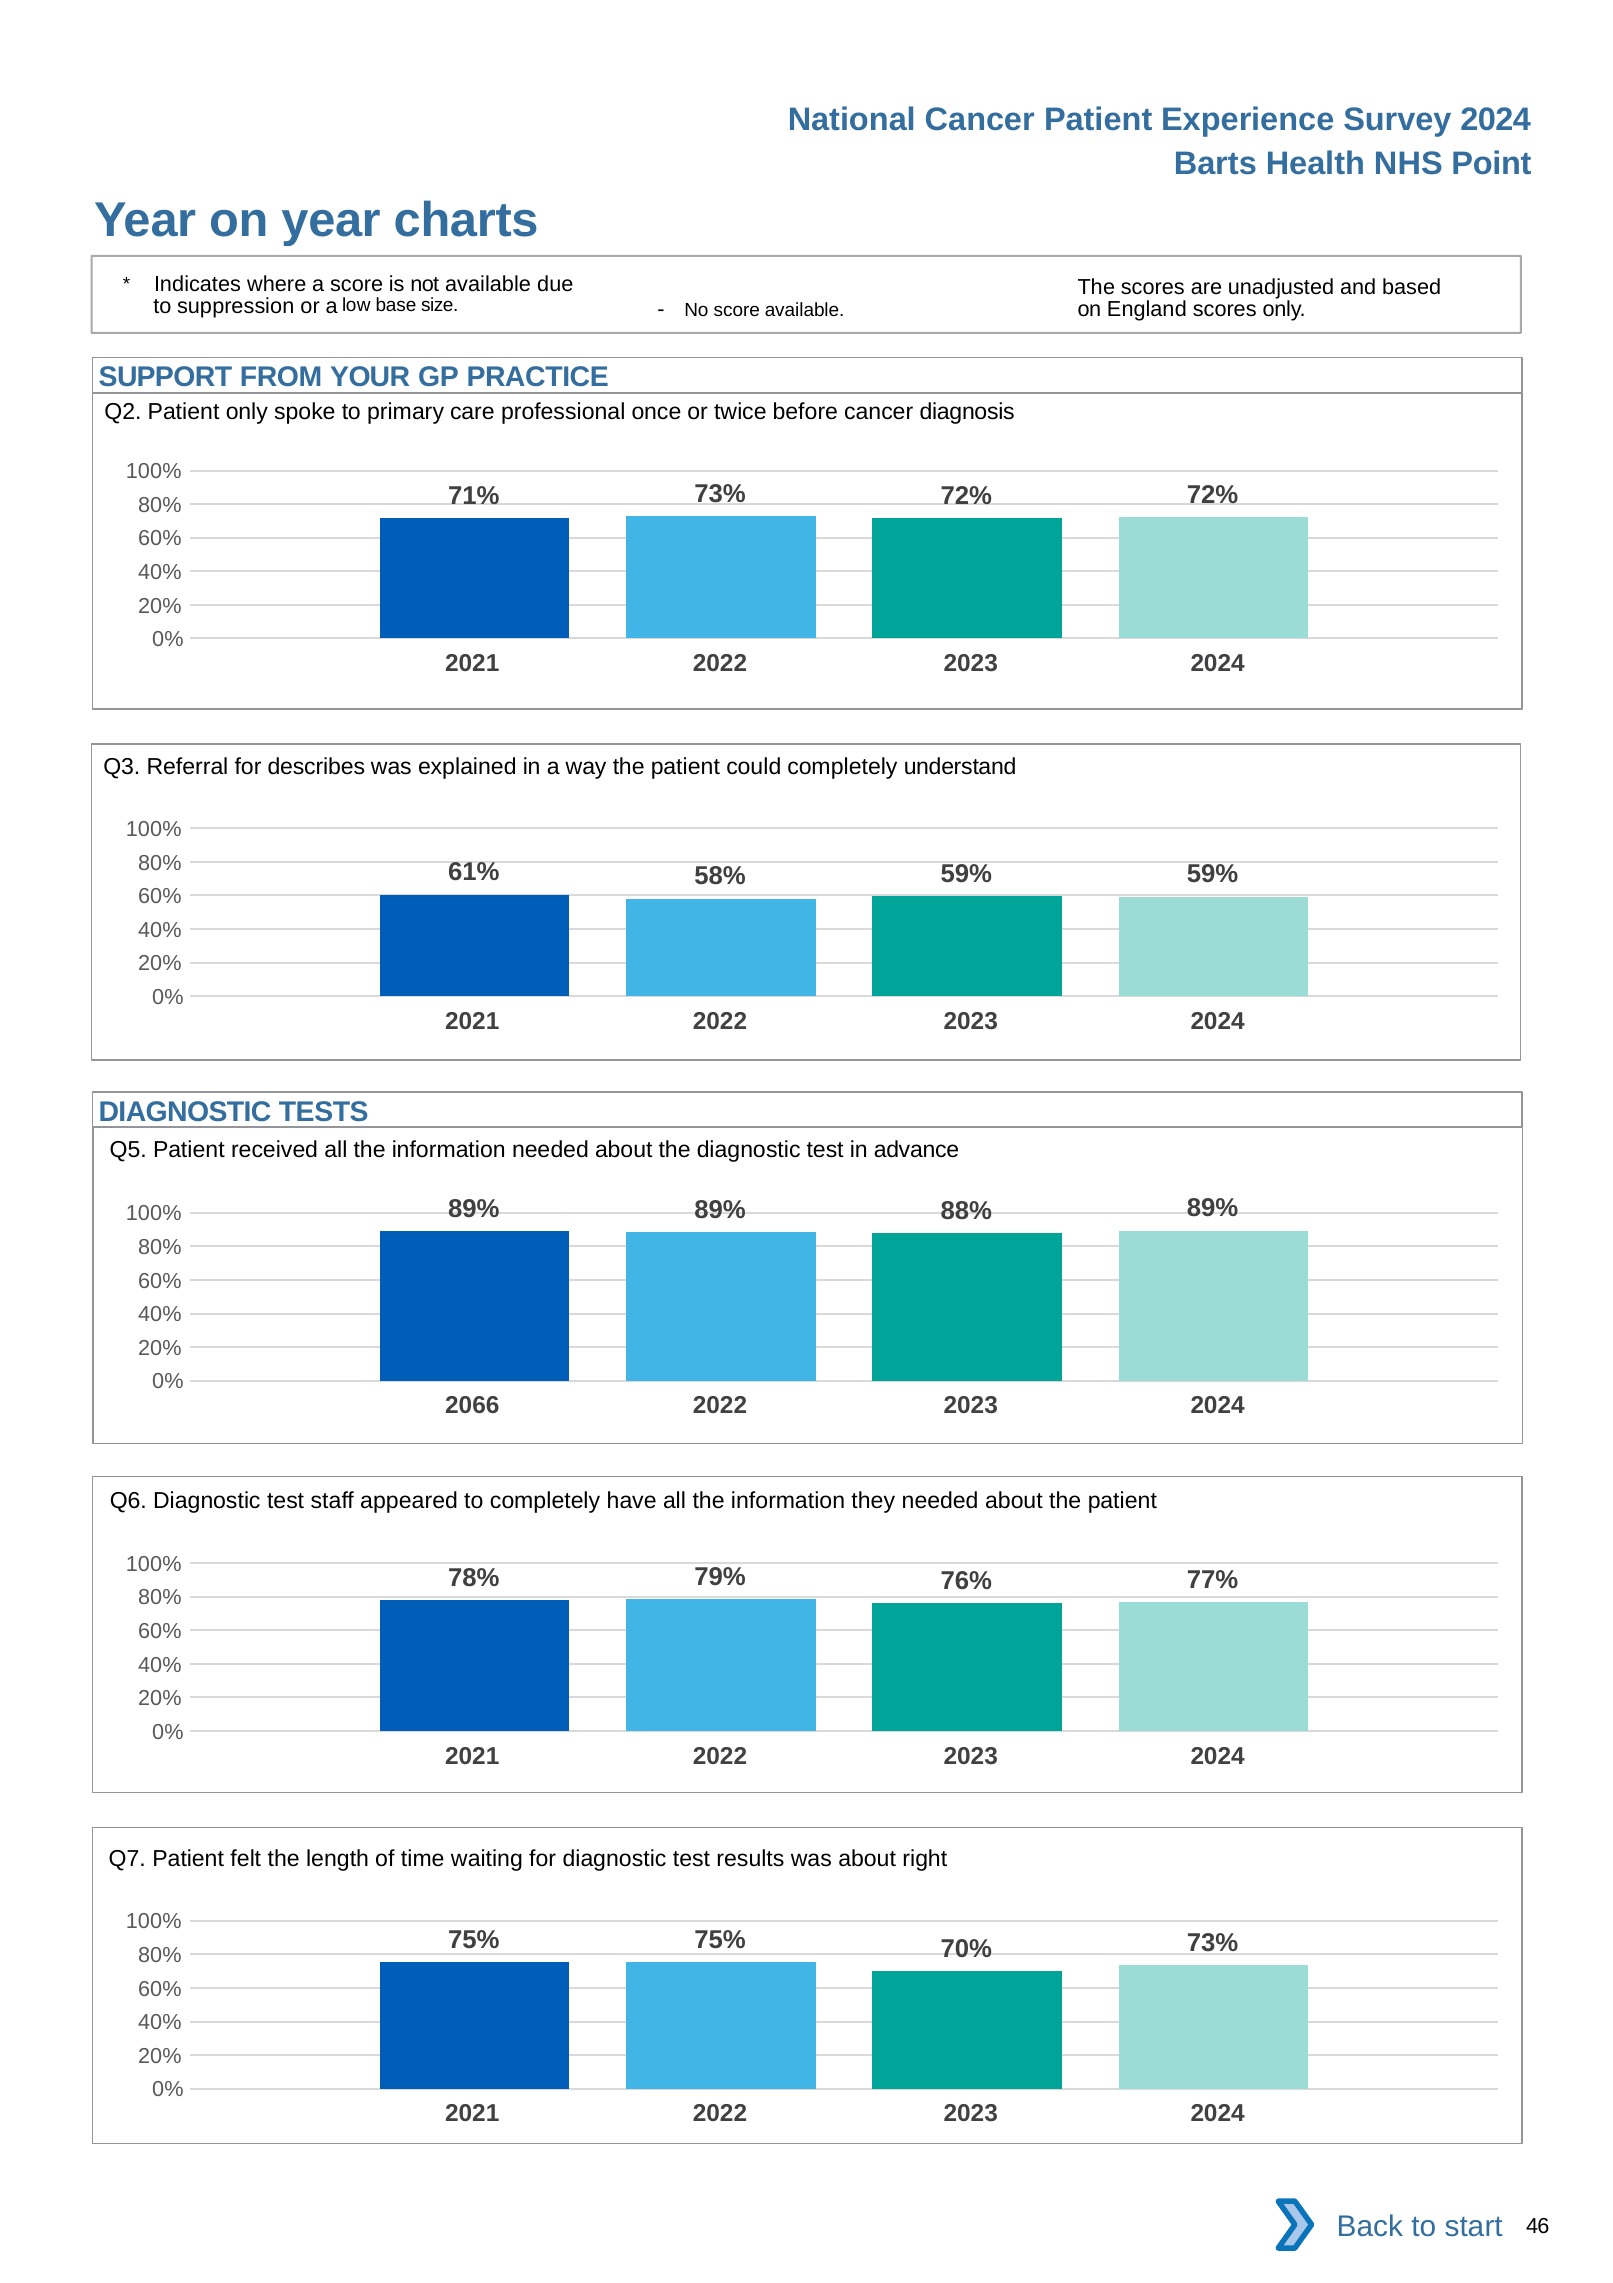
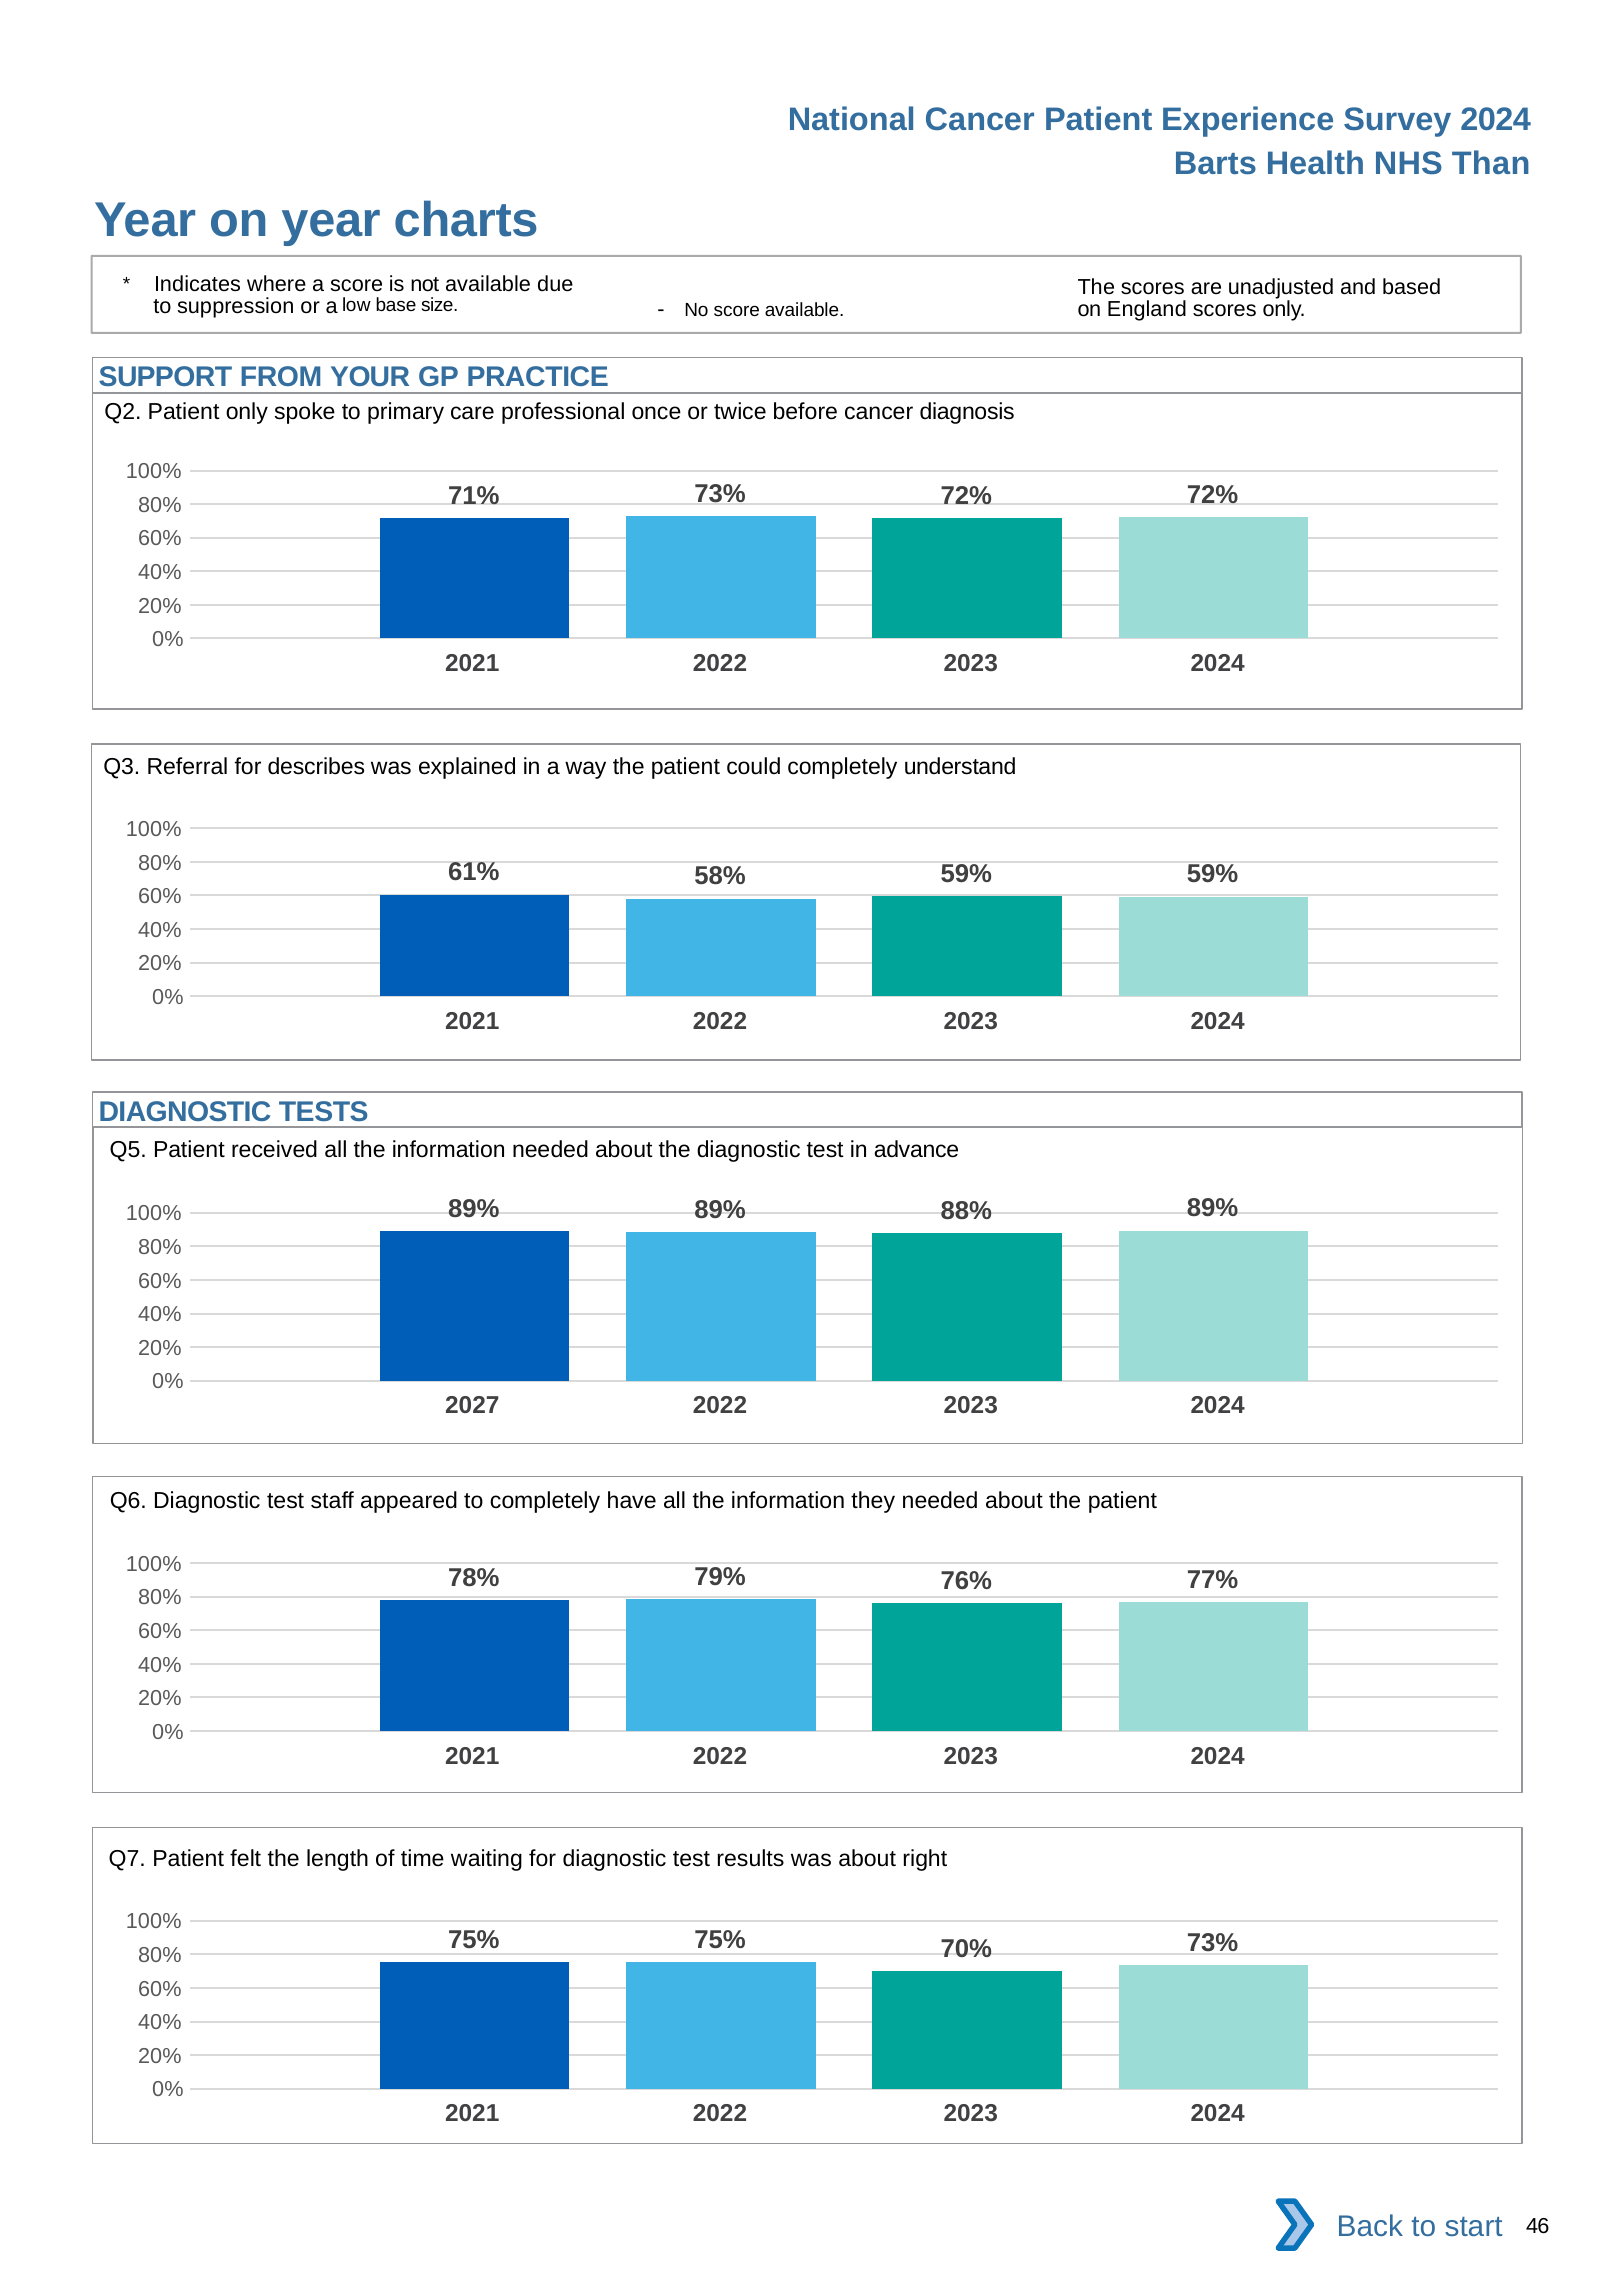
Point: Point -> Than (1491, 164)
2066: 2066 -> 2027 (472, 1406)
